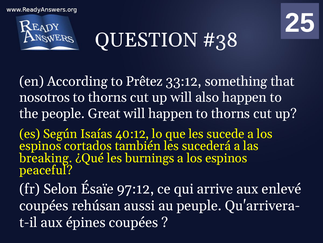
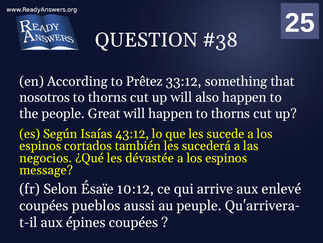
40:12: 40:12 -> 43:12 (132, 134)
breaking: breaking -> negocios (46, 158)
burnings: burnings -> dévastée (150, 158)
peaceful: peaceful -> message (46, 170)
97:12: 97:12 -> 10:12 (135, 189)
rehúsan: rehúsan -> pueblos (96, 205)
